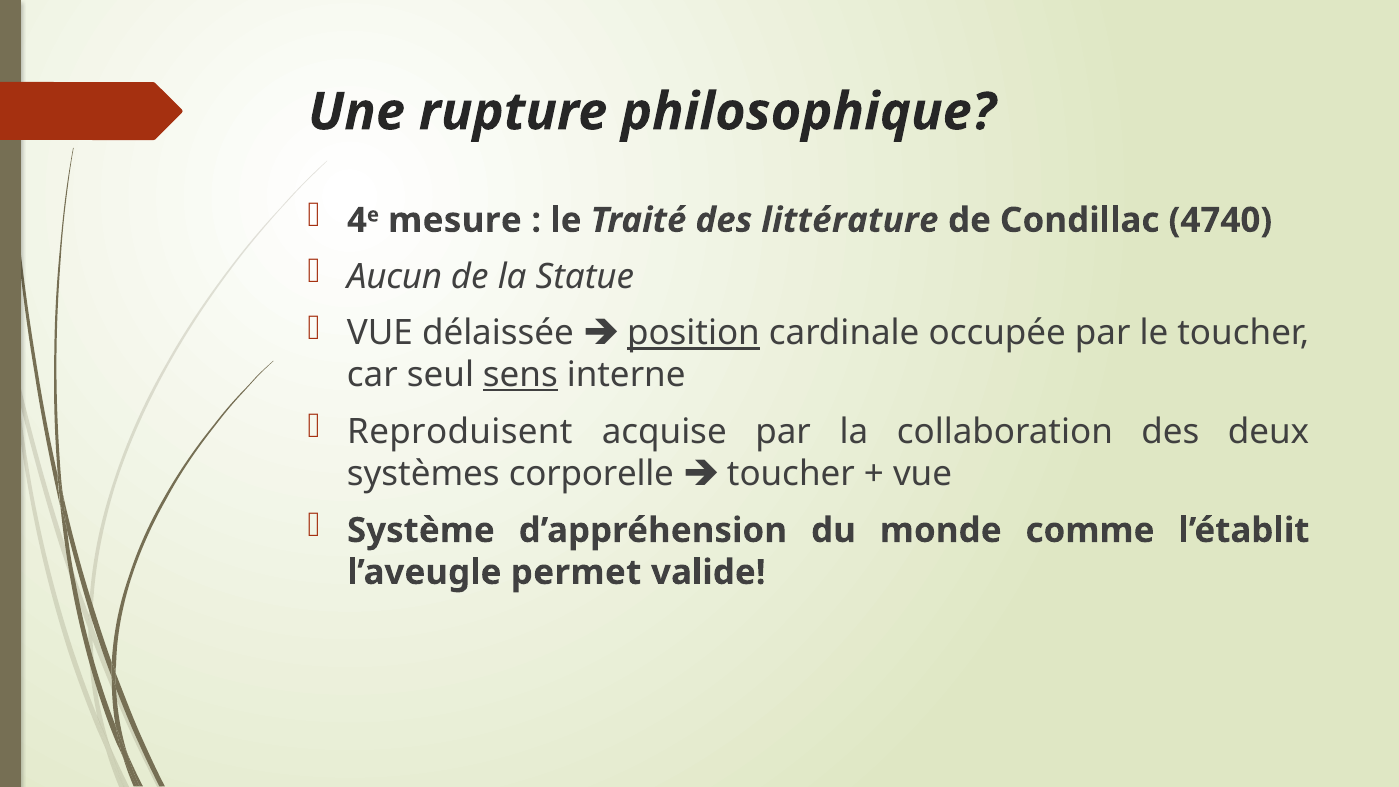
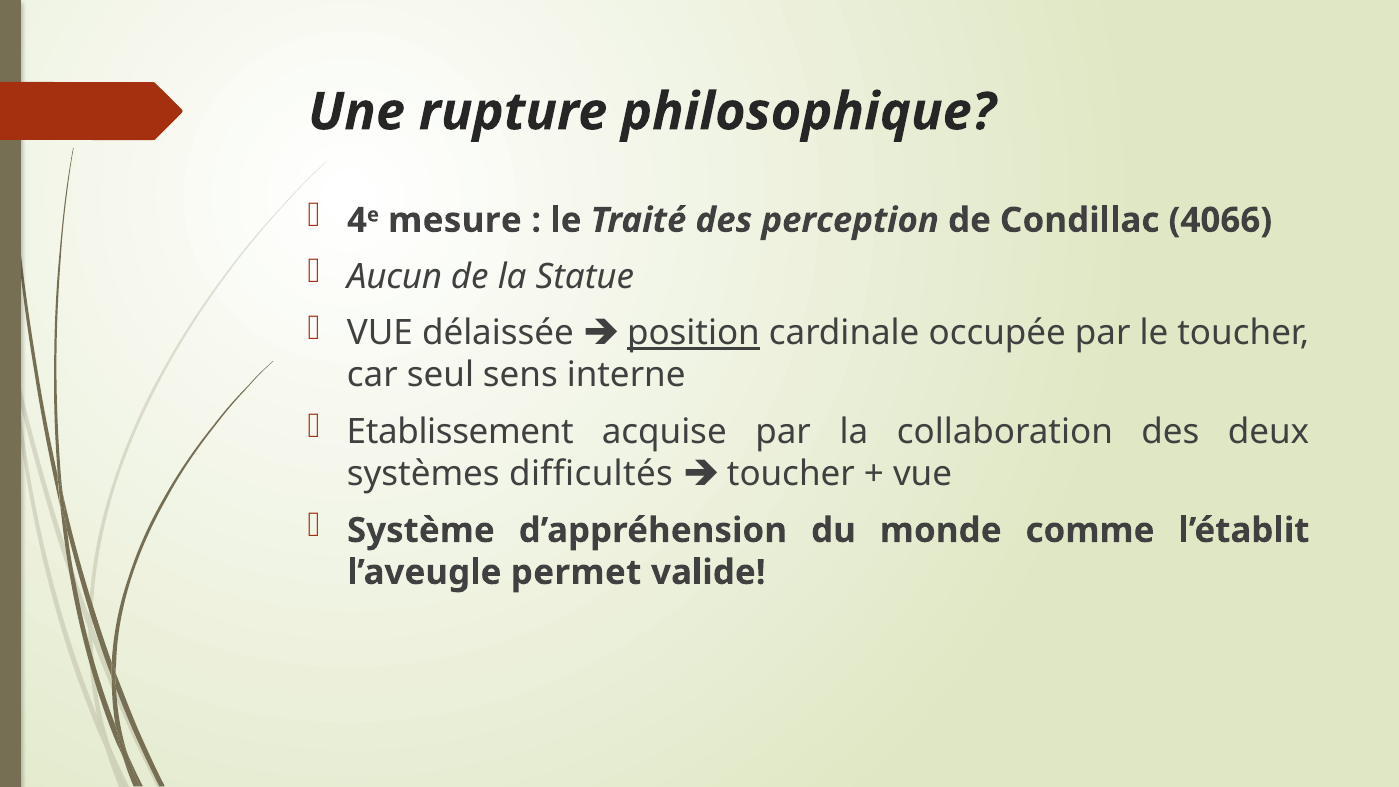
littérature: littérature -> perception (850, 220)
4740: 4740 -> 4066 (1220, 220)
sens underline: present -> none (520, 375)
Reproduisent: Reproduisent -> Etablissement (460, 432)
corporelle: corporelle -> difficultés (591, 474)
